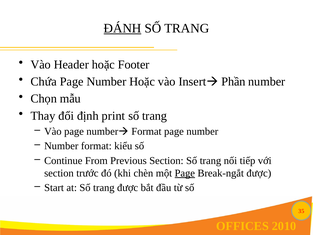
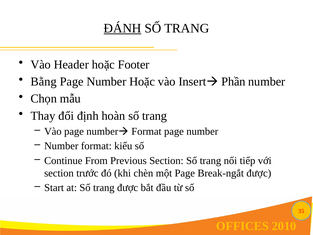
Chứa: Chứa -> Bằng (44, 82)
print: print -> hoàn (113, 116)
Page underline: present -> none (185, 173)
